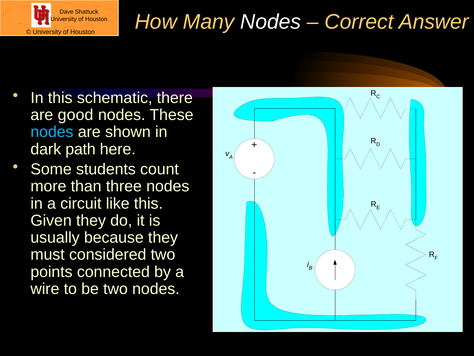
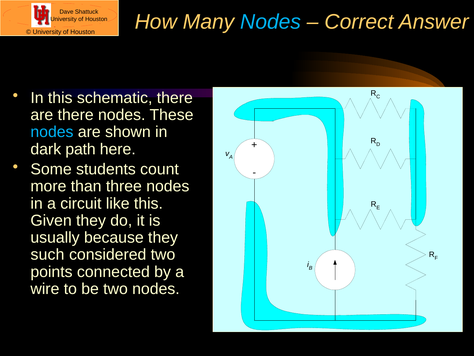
Nodes colour: white -> light blue (271, 22)
are good: good -> there (76, 115)
must: must -> such (47, 254)
